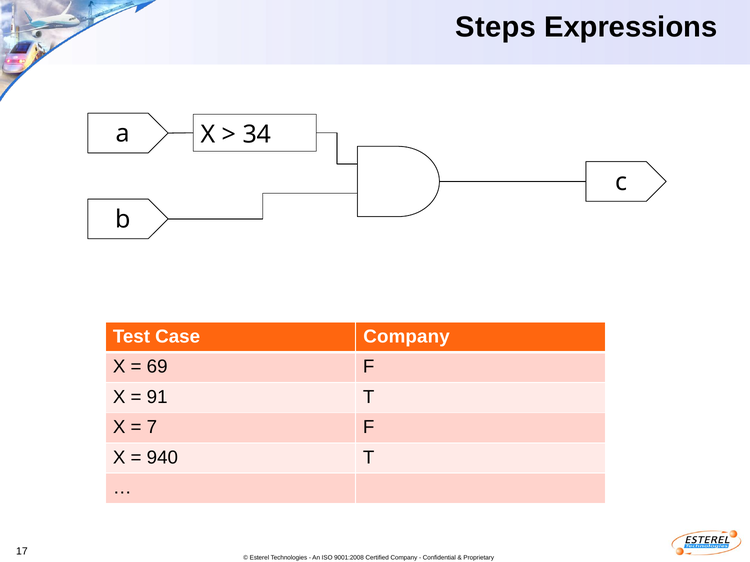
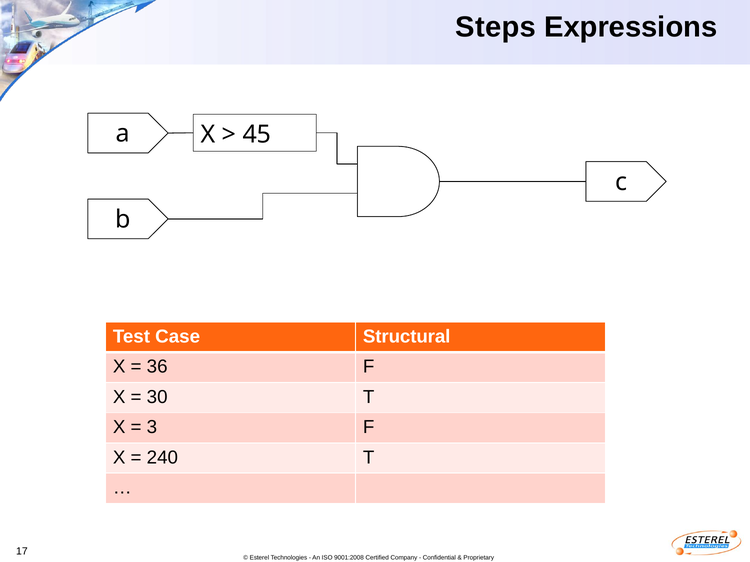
34: 34 -> 45 (257, 135)
Case Company: Company -> Structural (407, 337)
69: 69 -> 36 (157, 367)
91: 91 -> 30 (157, 397)
7: 7 -> 3 (152, 428)
940: 940 -> 240 (162, 458)
